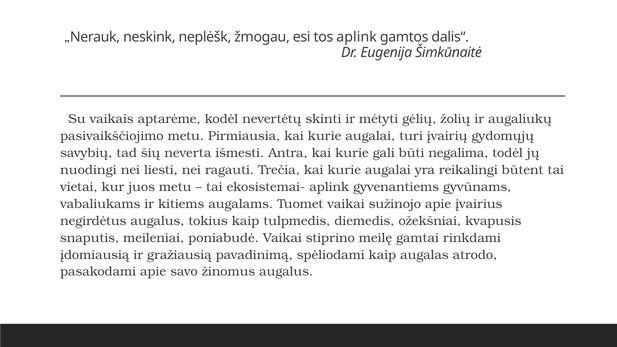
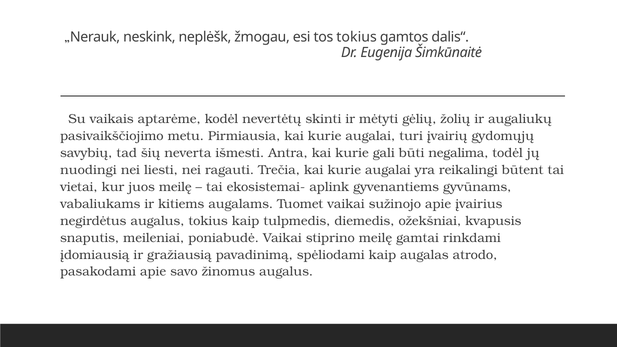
tos aplink: aplink -> tokius (357, 37)
juos metu: metu -> meilę (175, 187)
